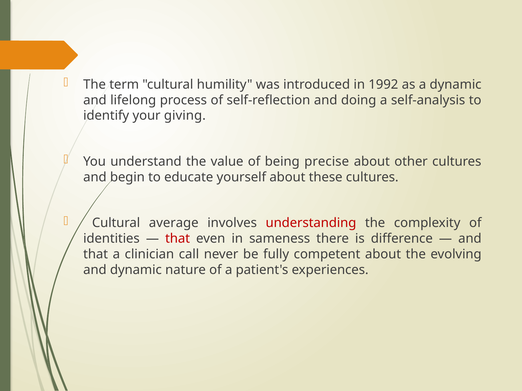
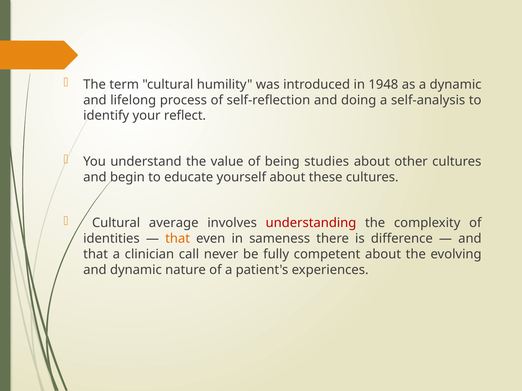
1992: 1992 -> 1948 (383, 85)
giving: giving -> reflect (185, 116)
precise: precise -> studies (327, 162)
that colour: red -> orange (178, 239)
